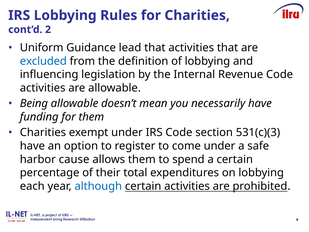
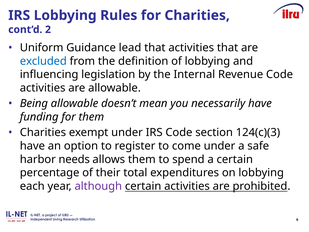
531(c)(3: 531(c)(3 -> 124(c)(3 (258, 132)
cause: cause -> needs (74, 159)
although colour: blue -> purple (98, 186)
